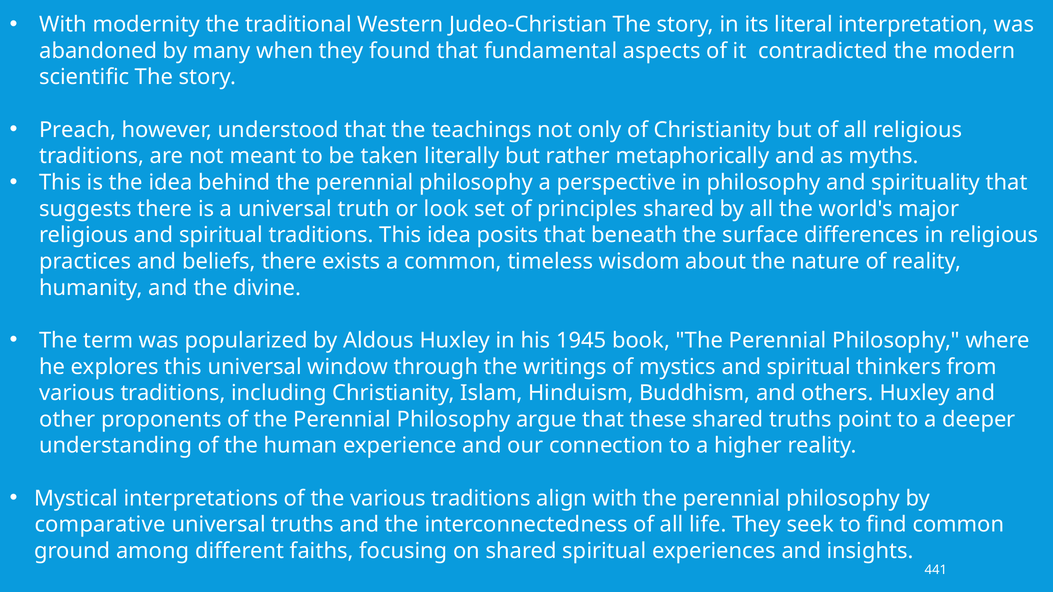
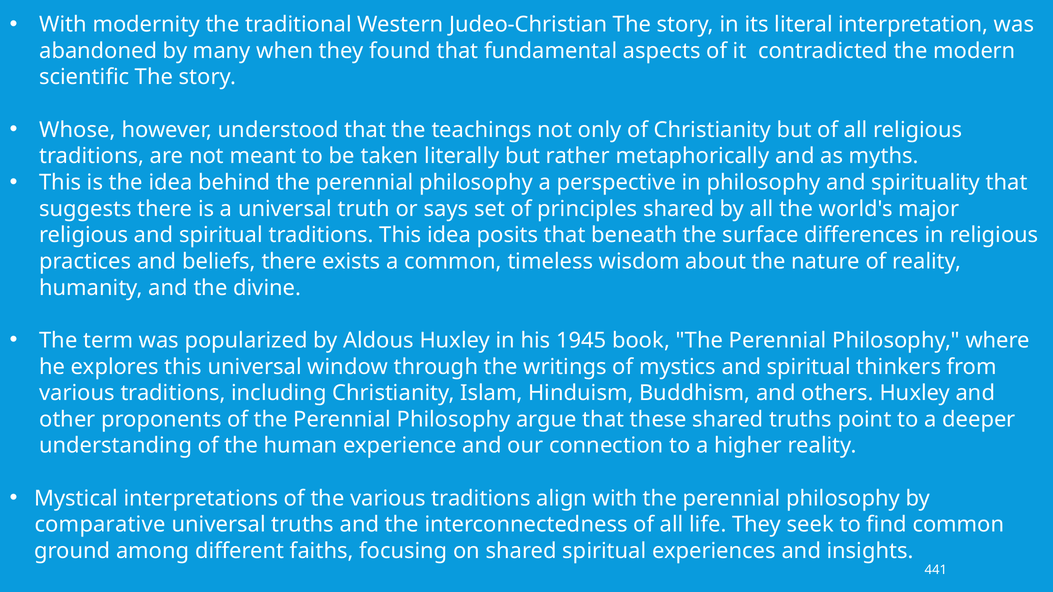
Preach: Preach -> Whose (78, 130)
look: look -> says (446, 209)
